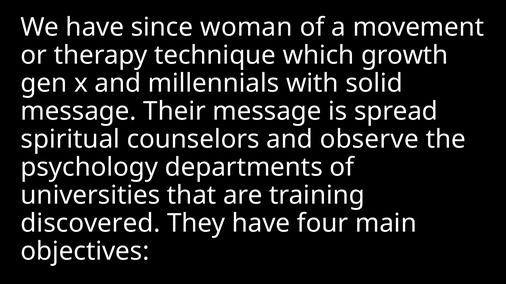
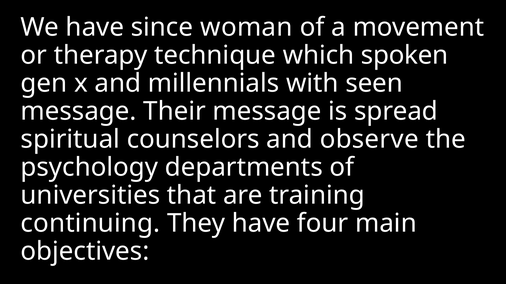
growth: growth -> spoken (405, 55)
solid: solid -> seen (374, 83)
discovered: discovered -> continuing (90, 224)
